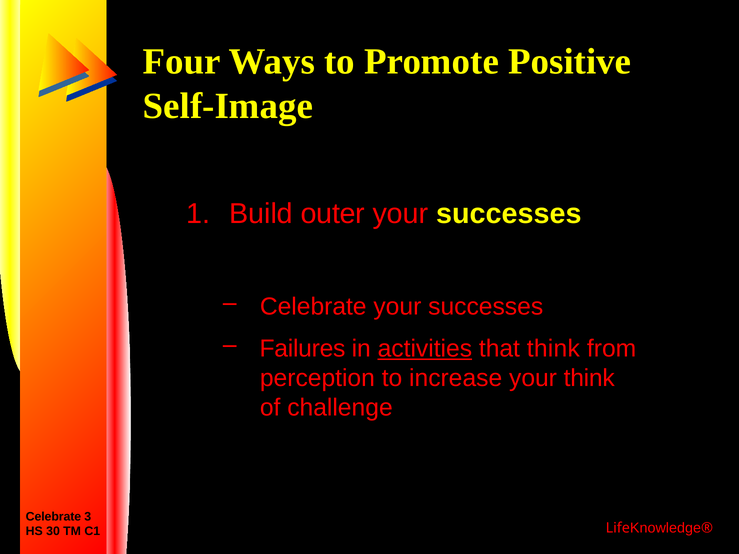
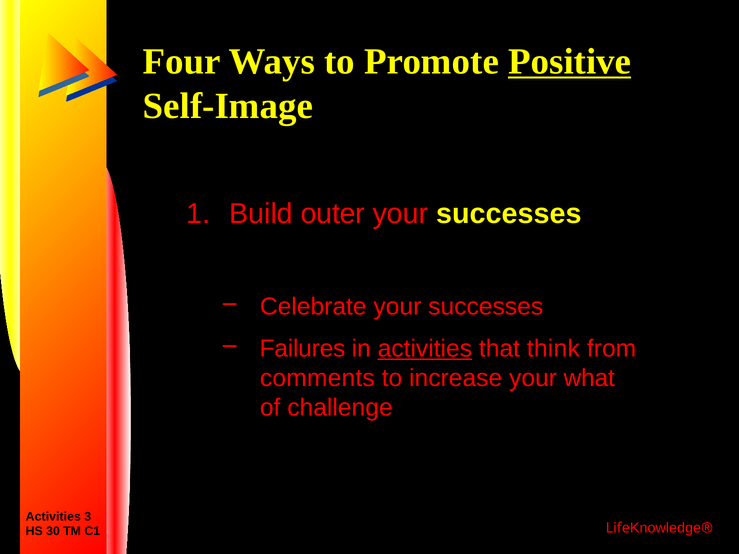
Positive underline: none -> present (570, 62)
perception: perception -> comments (317, 378)
your think: think -> what (589, 378)
Celebrate: Celebrate -> Activities (53, 517)
